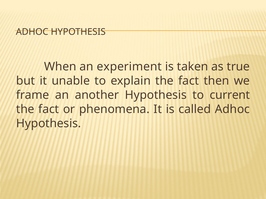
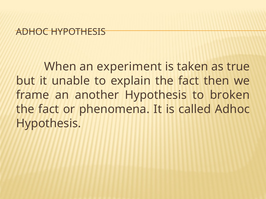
current: current -> broken (230, 95)
